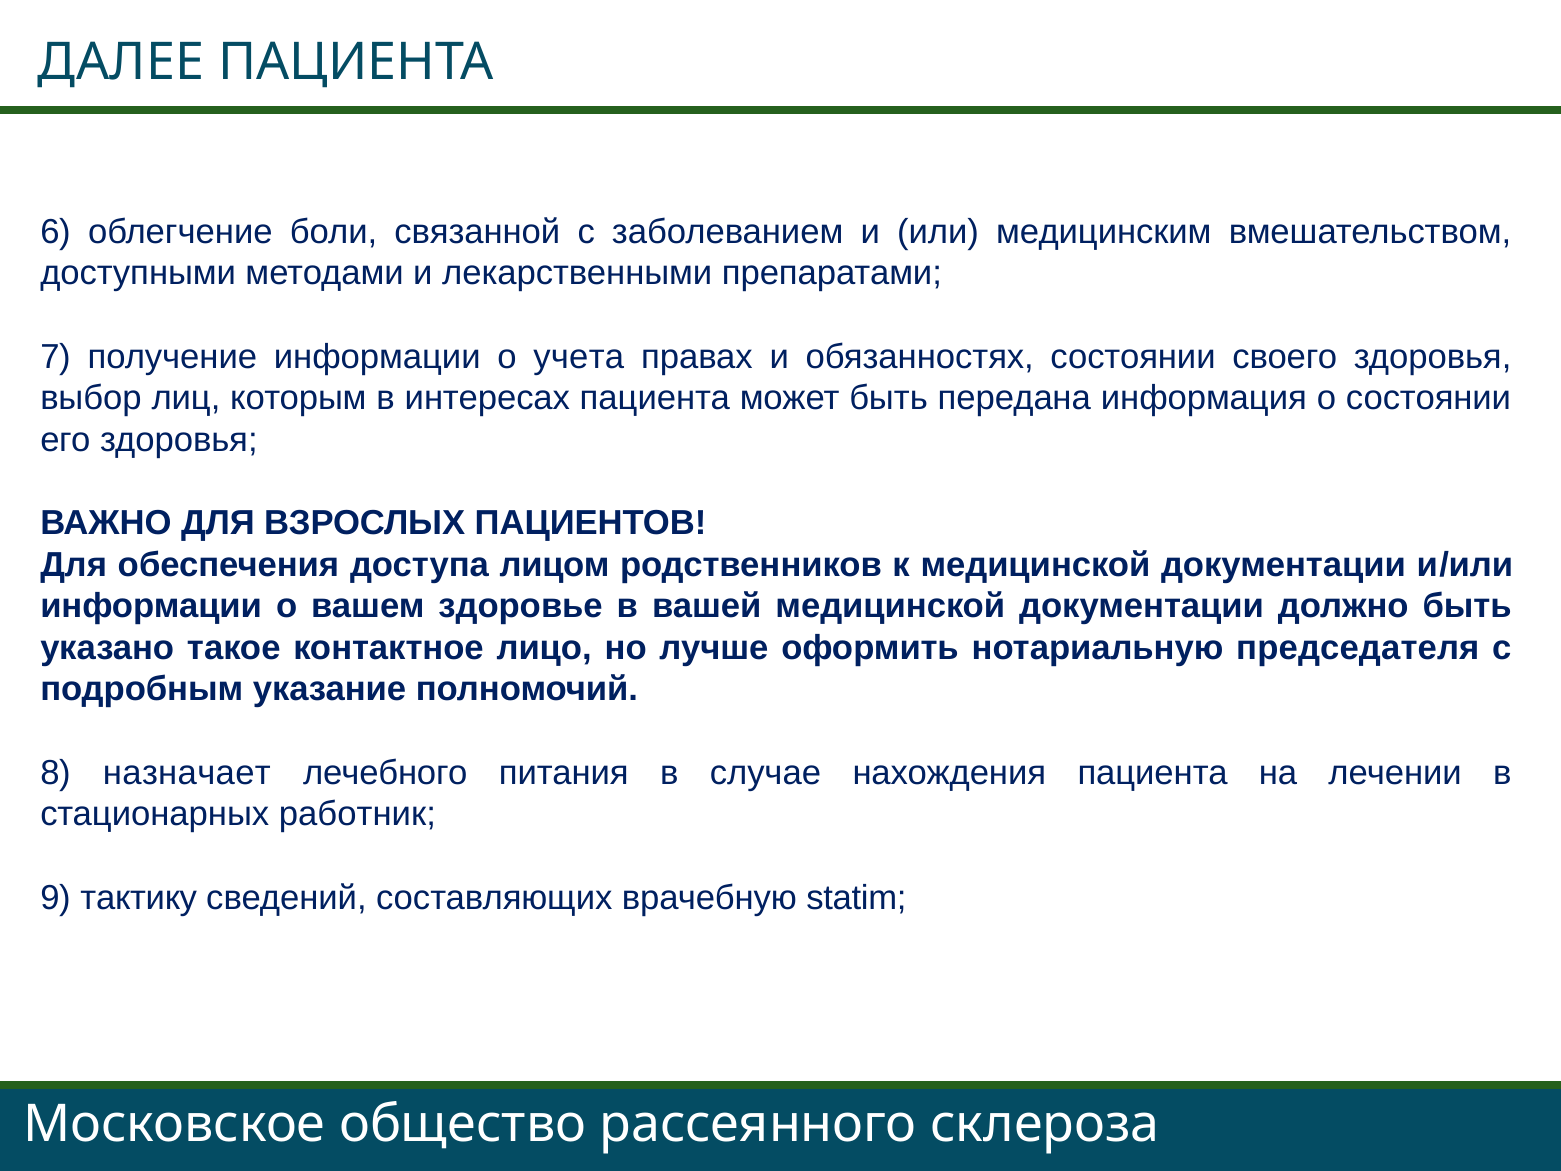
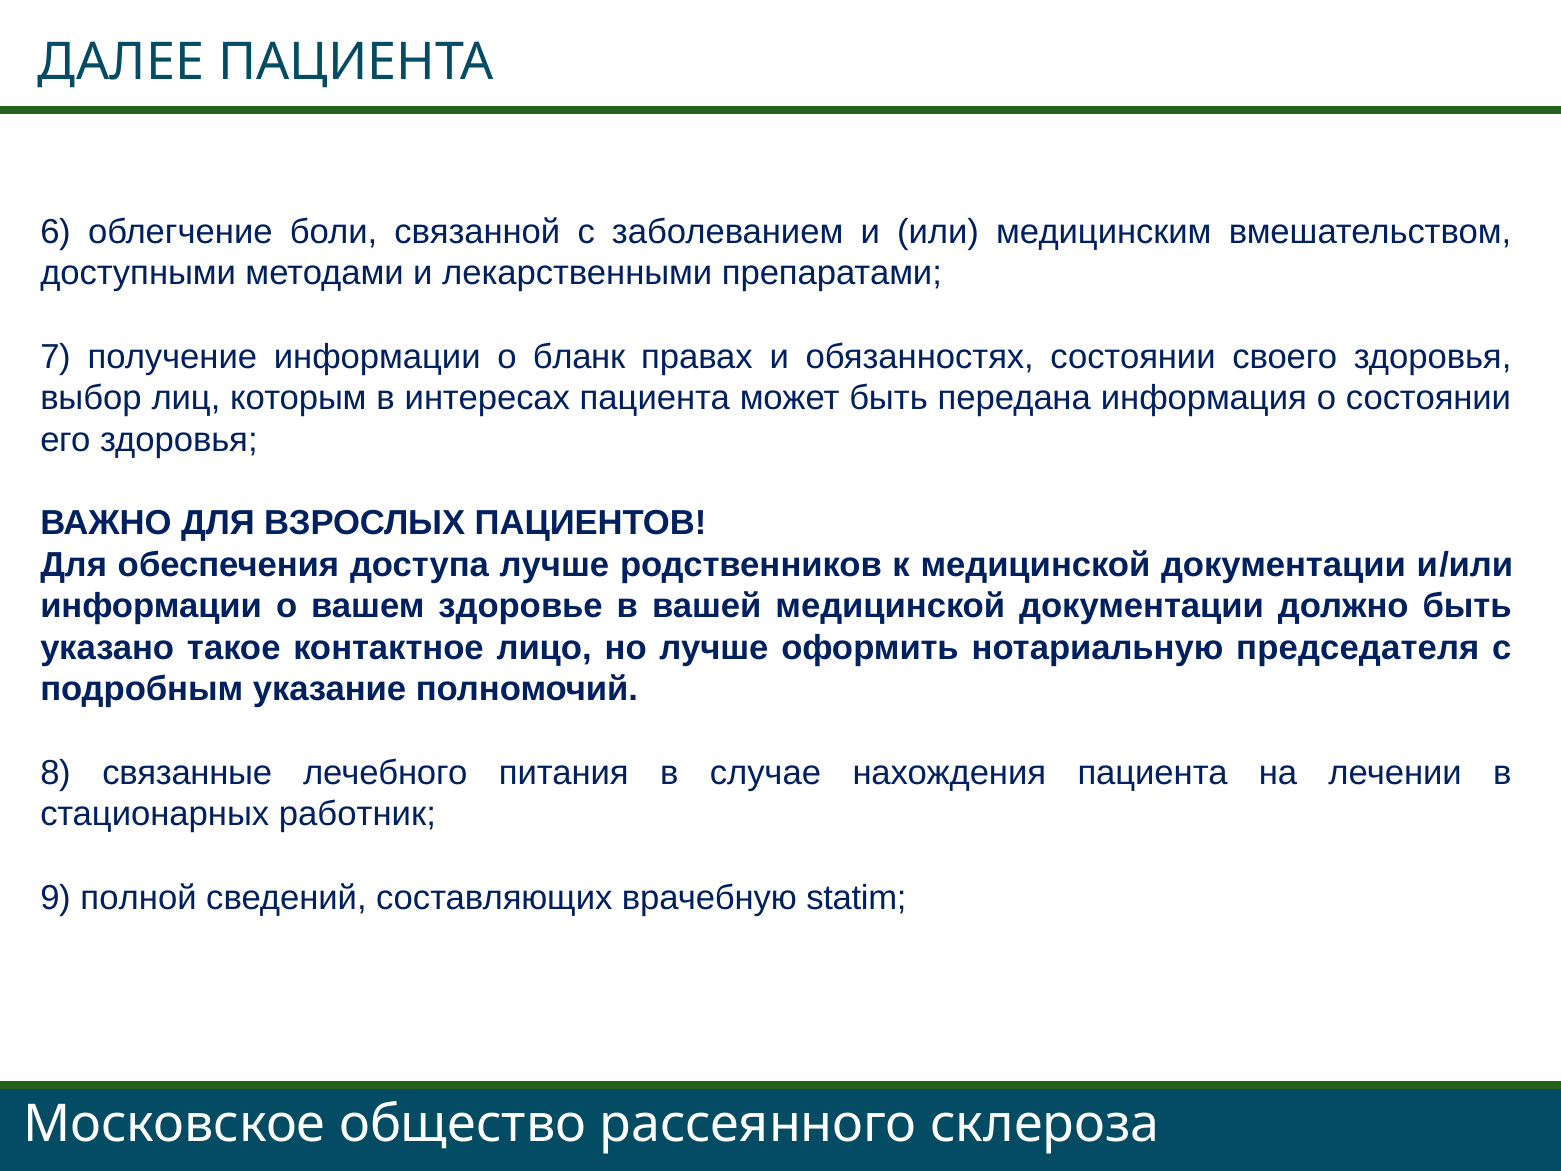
учета: учета -> бланк (579, 357)
доступа лицом: лицом -> лучше (554, 565)
назначает: назначает -> связанные (187, 773)
тактику: тактику -> полной (139, 897)
